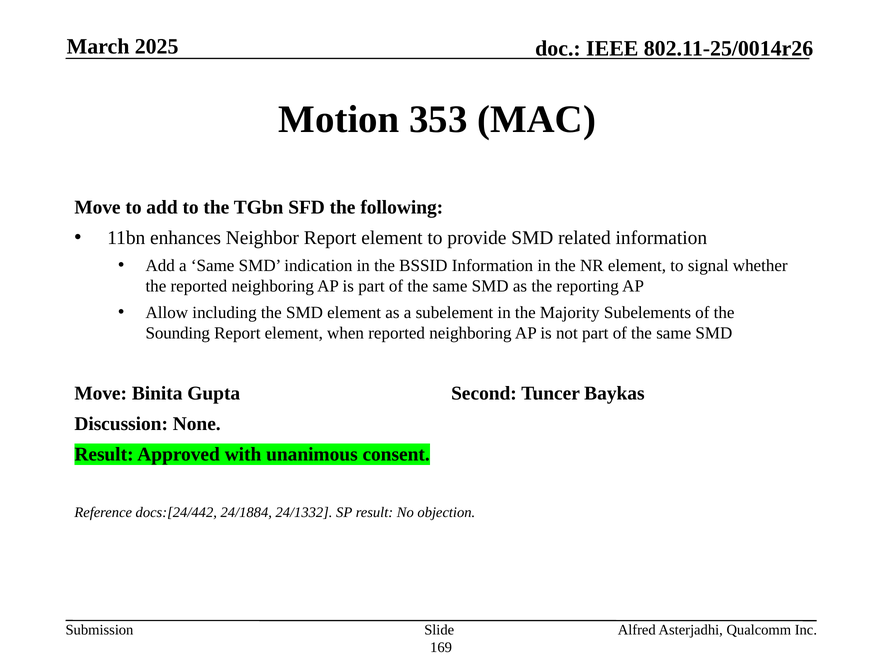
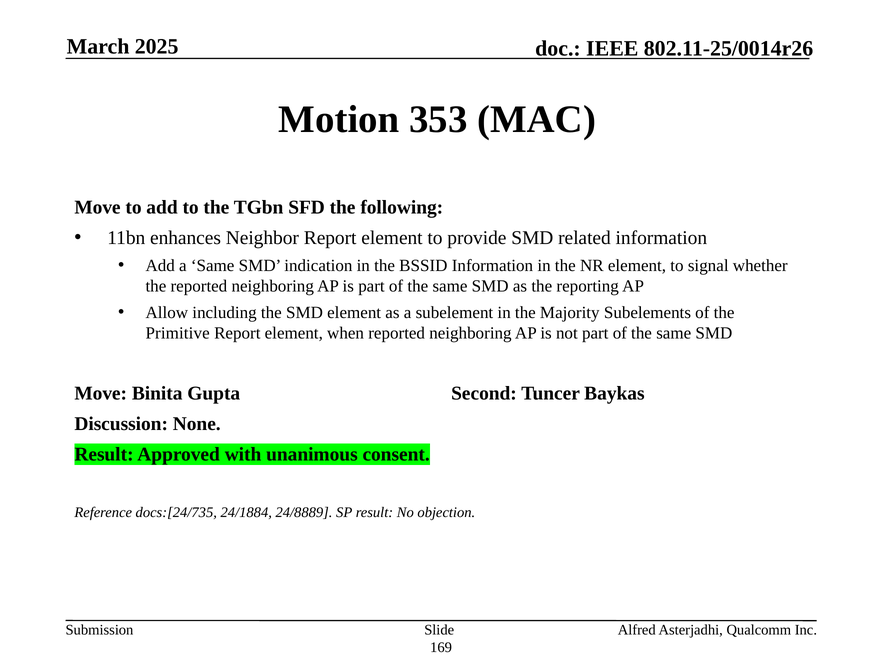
Sounding: Sounding -> Primitive (178, 333)
docs:[24/442: docs:[24/442 -> docs:[24/735 (176, 512)
24/1332: 24/1332 -> 24/8889 (304, 512)
